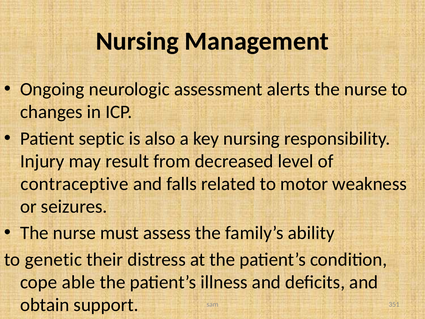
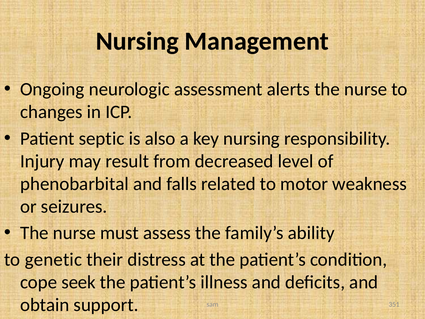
contraceptive: contraceptive -> phenobarbital (75, 184)
able: able -> seek (79, 282)
